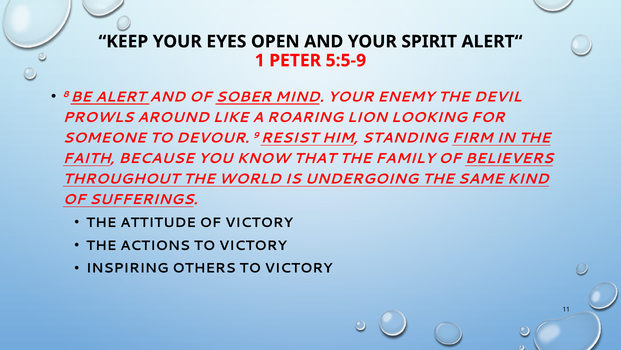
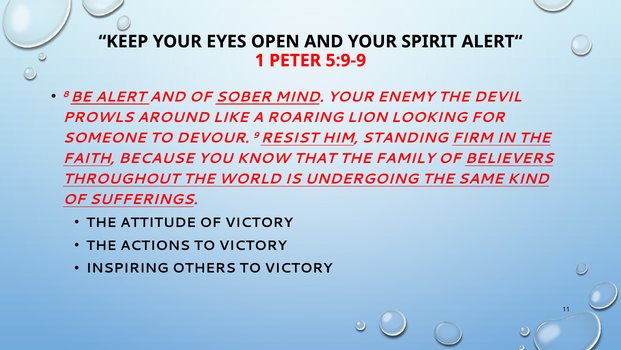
5:5-9: 5:5-9 -> 5:9-9 (346, 60)
